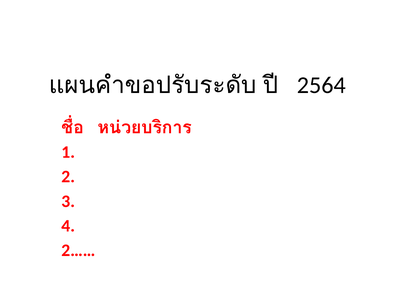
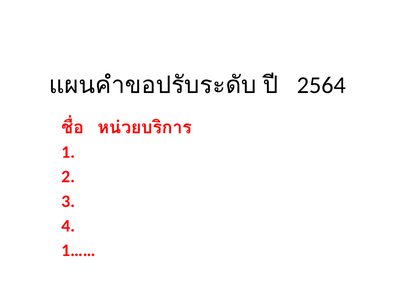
2……: 2…… -> 1…… (78, 251)
